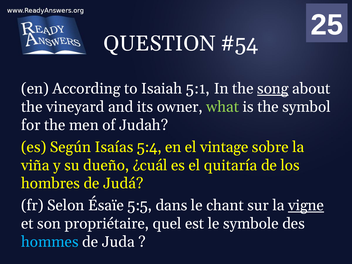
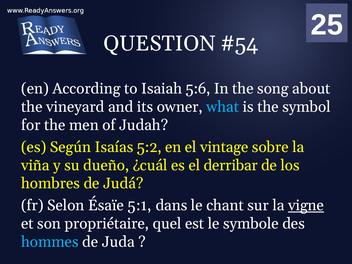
5:1: 5:1 -> 5:6 (198, 89)
song underline: present -> none (273, 89)
what colour: light green -> light blue (223, 107)
5:4: 5:4 -> 5:2 (149, 147)
quitaría: quitaría -> derribar (231, 165)
5:5: 5:5 -> 5:1 (140, 205)
